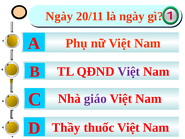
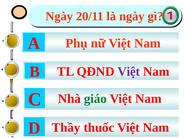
giáo colour: purple -> green (95, 99)
